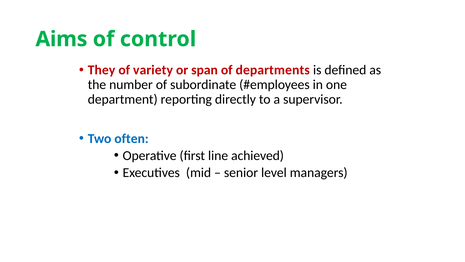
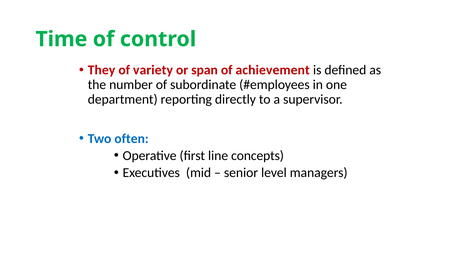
Aims: Aims -> Time (61, 39)
departments: departments -> achievement (273, 70)
achieved: achieved -> concepts (258, 155)
